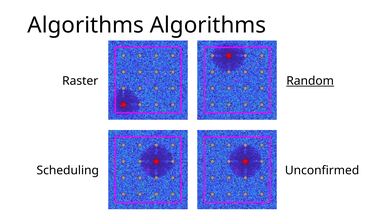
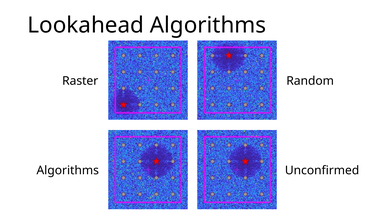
Algorithms: Algorithms -> Lookahead (86, 25)
Random underline: present -> none (310, 81)
Scheduling: Scheduling -> Algorithms (68, 171)
